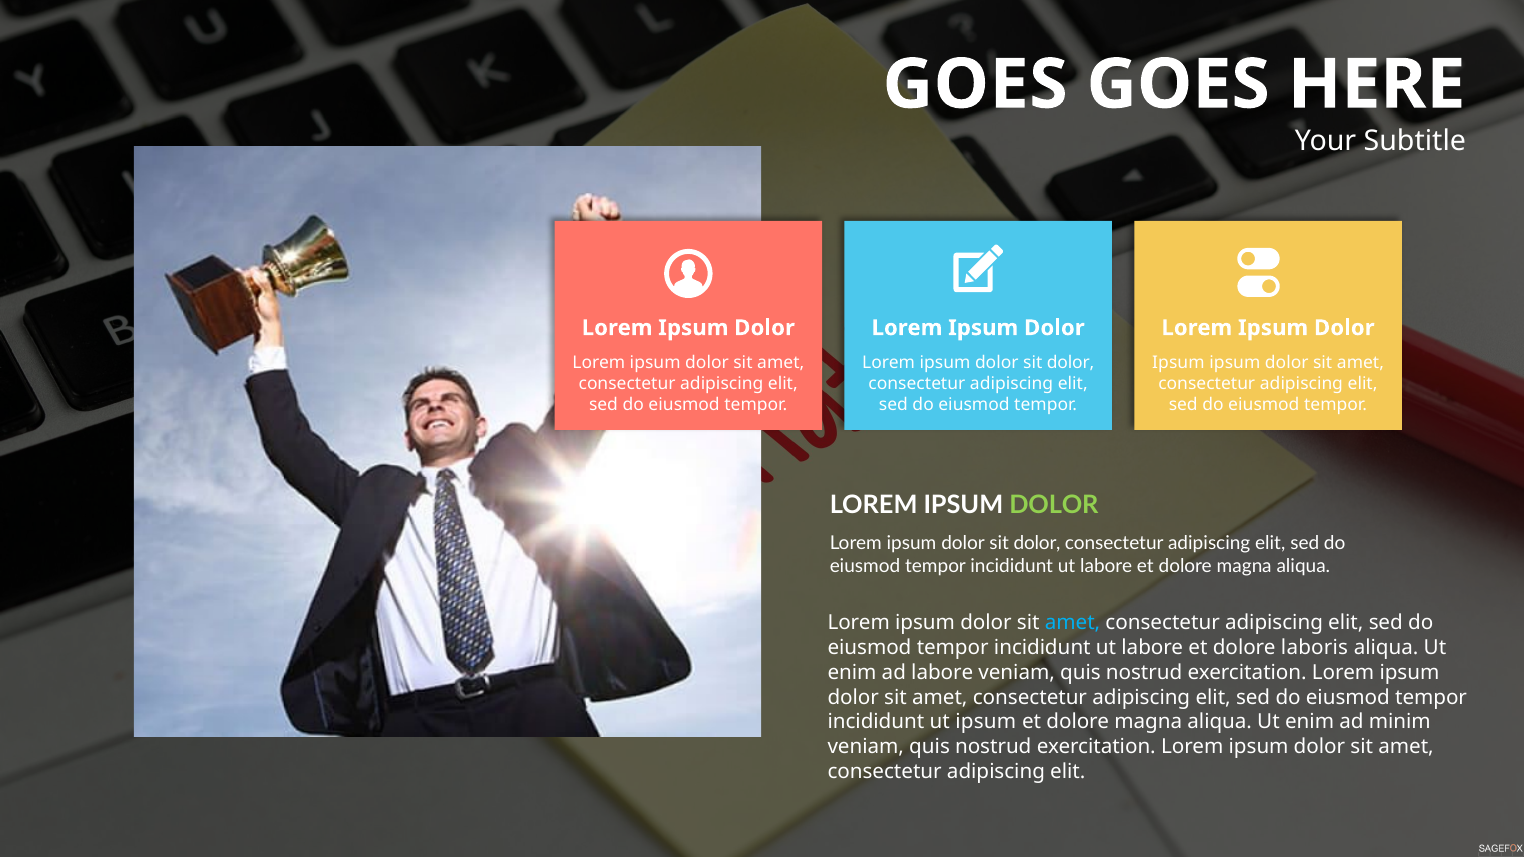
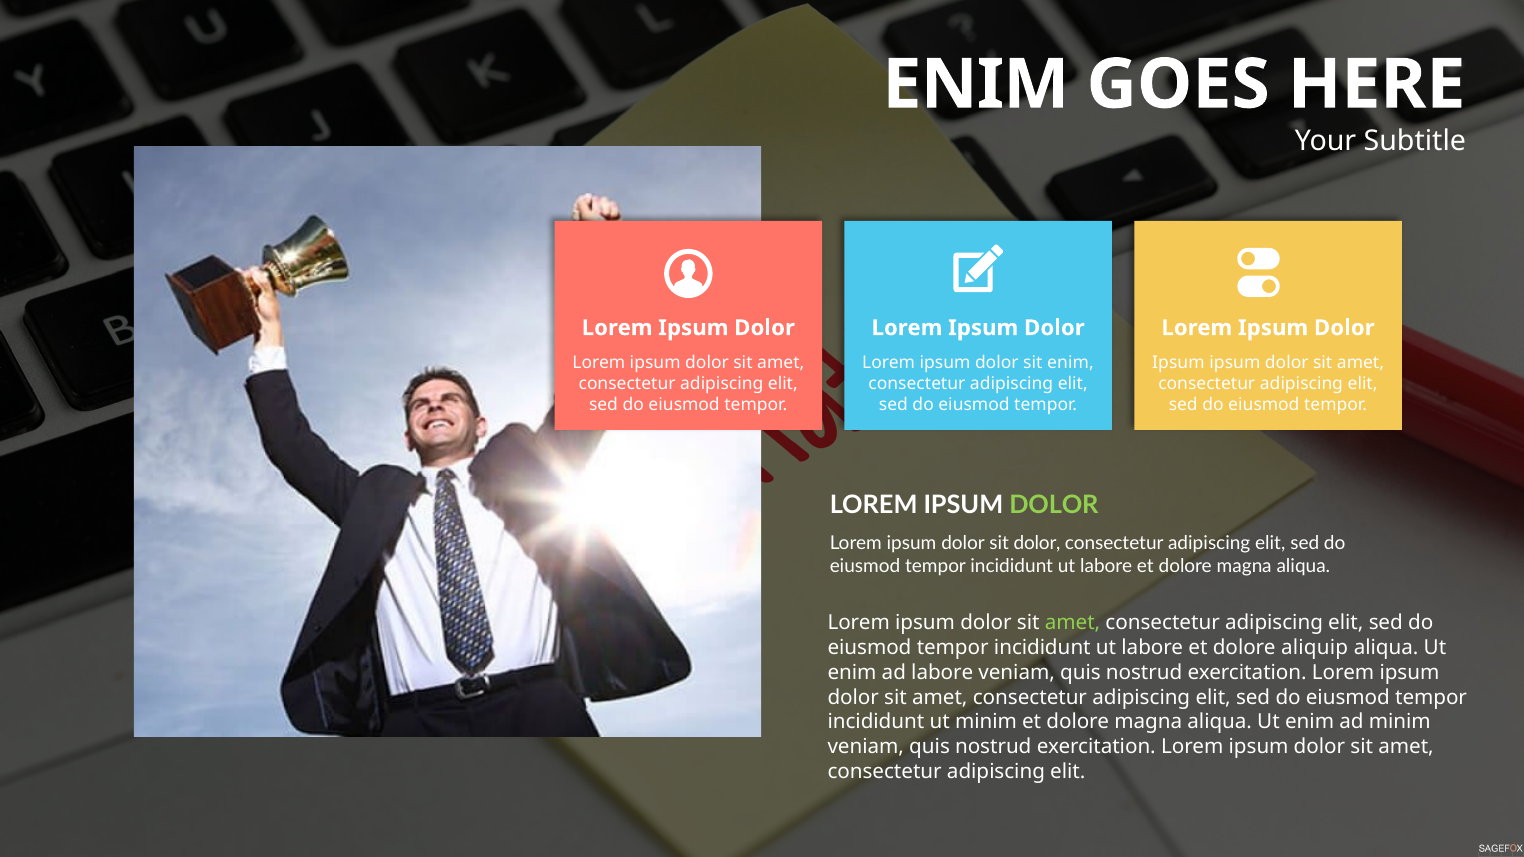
GOES: GOES -> ENIM (976, 85)
dolor: dolor -> enim (1070, 363)
amet colour: light blue -> light green (1073, 623)
laboris: laboris -> aliquip (1315, 648)
ut ipsum: ipsum -> minim (986, 722)
